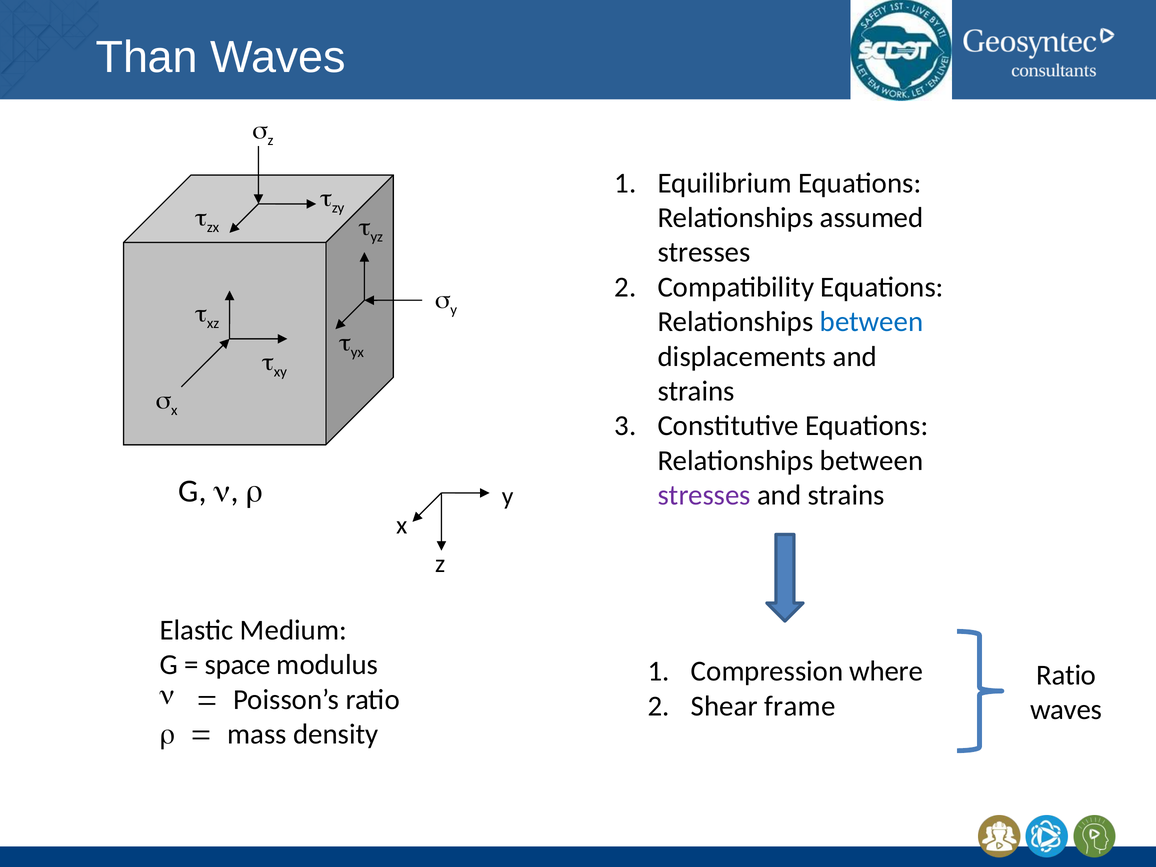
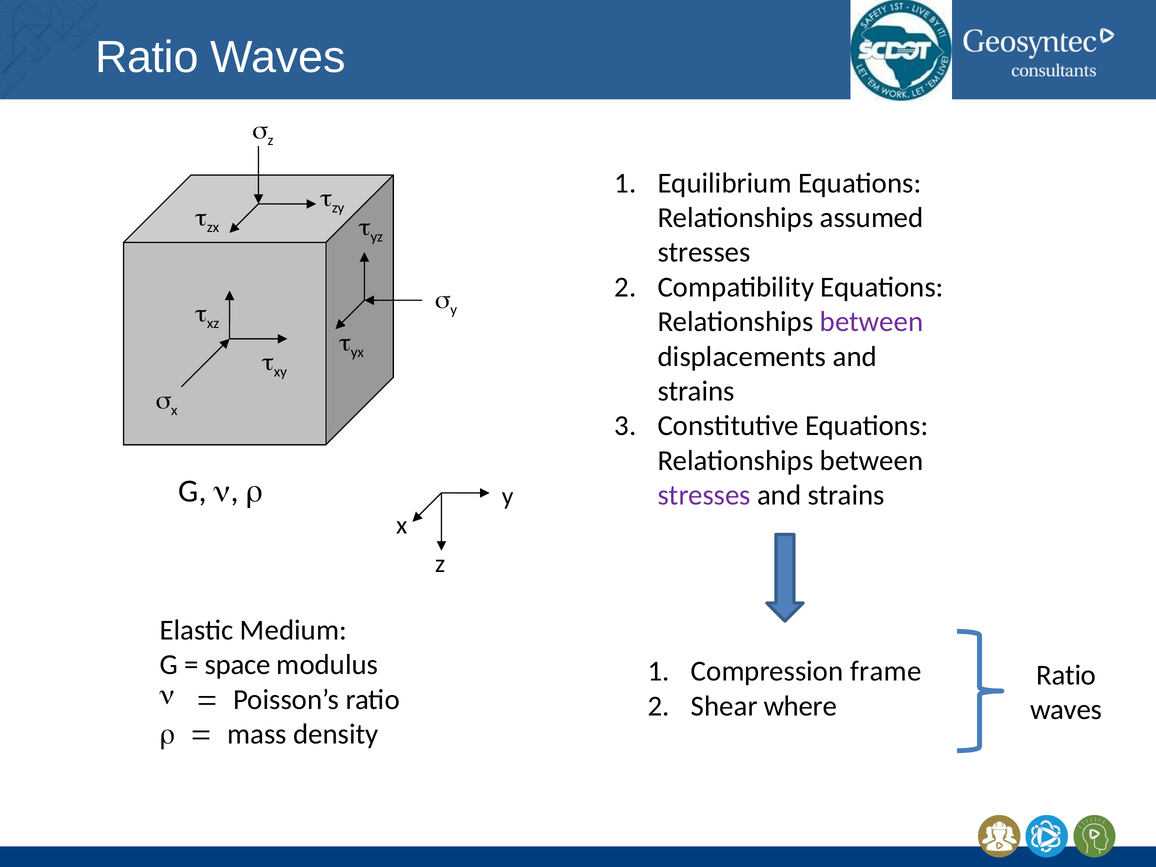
Than: Than -> Ratio (147, 58)
between colour: blue -> purple (872, 322)
where: where -> frame (886, 671)
frame: frame -> where (800, 706)
